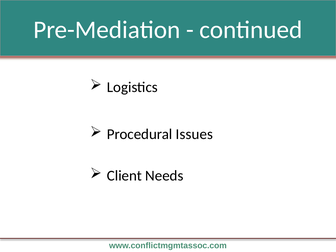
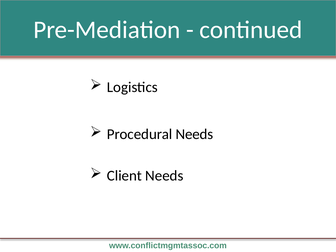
Procedural Issues: Issues -> Needs (194, 134)
